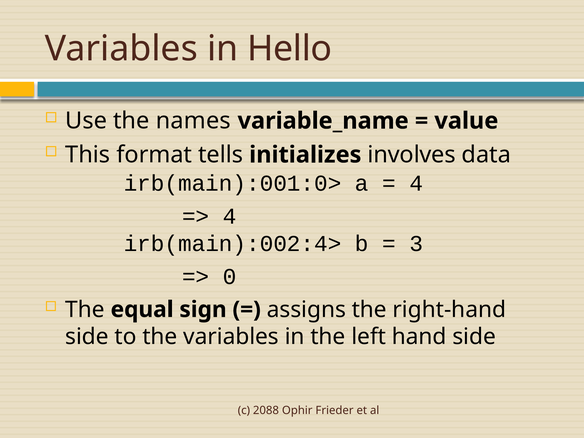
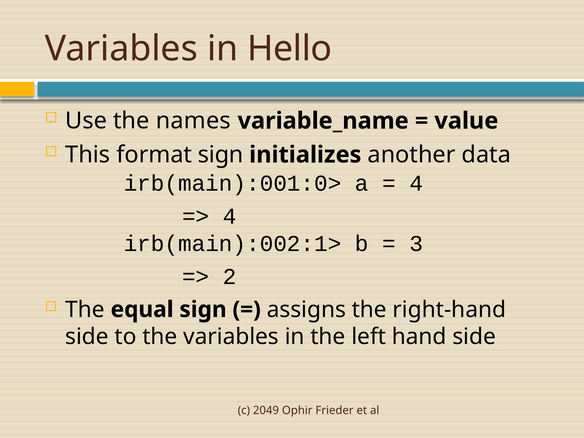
format tells: tells -> sign (221, 155)
involves: involves -> another (412, 155)
irb(main):002:4>: irb(main):002:4> -> irb(main):002:1> (233, 244)
0: 0 -> 2 (230, 277)
2088: 2088 -> 2049 (266, 411)
